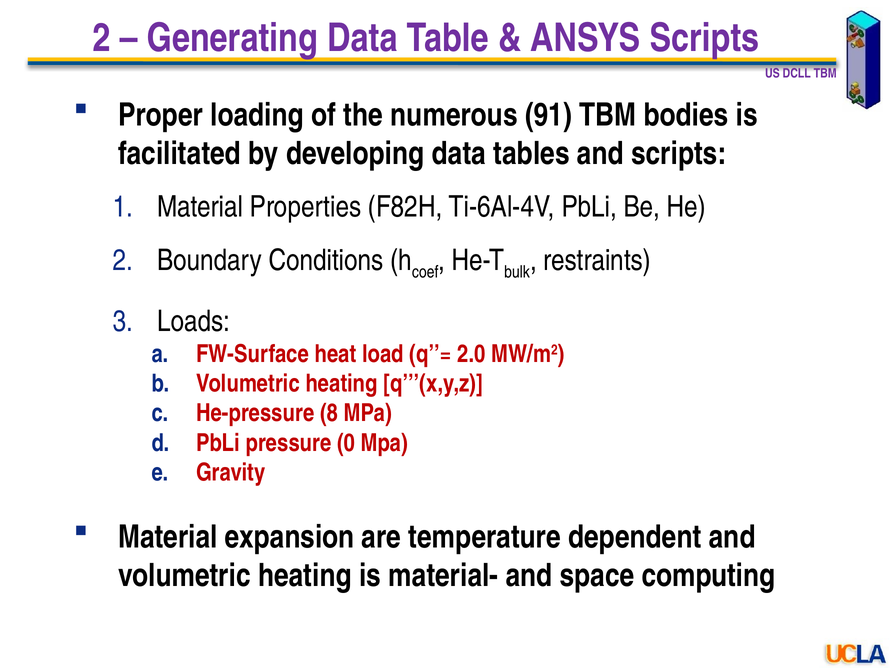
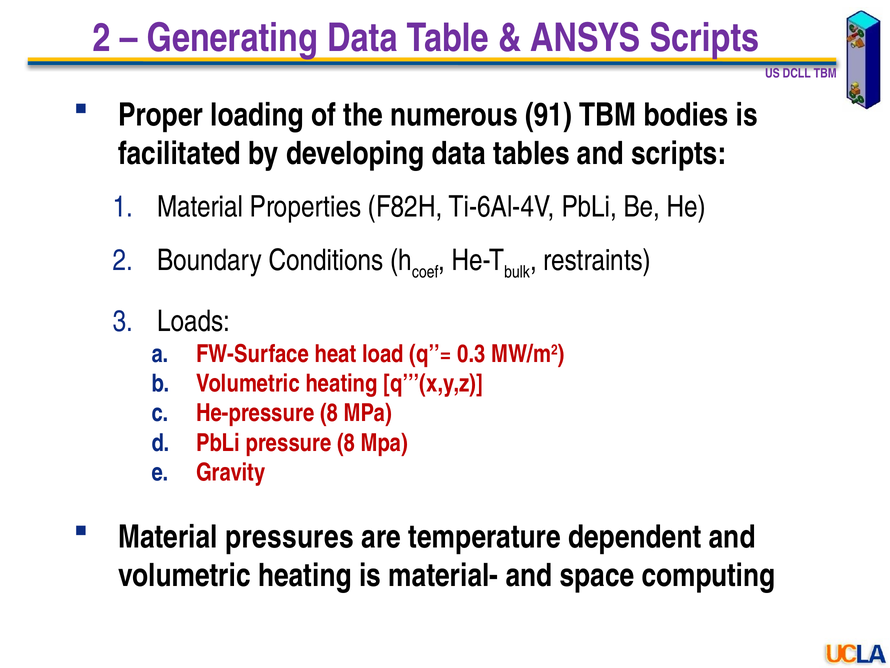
2.0: 2.0 -> 0.3 (471, 354)
pressure 0: 0 -> 8 (346, 443)
expansion: expansion -> pressures (289, 537)
